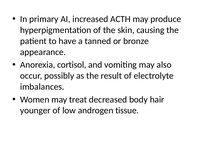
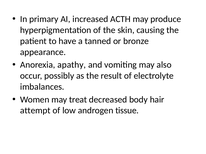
cortisol: cortisol -> apathy (72, 65)
younger: younger -> attempt (35, 111)
